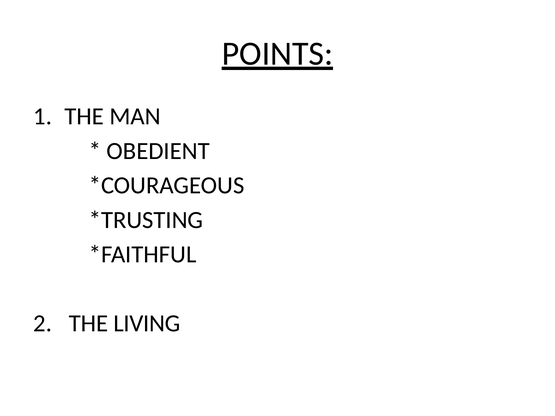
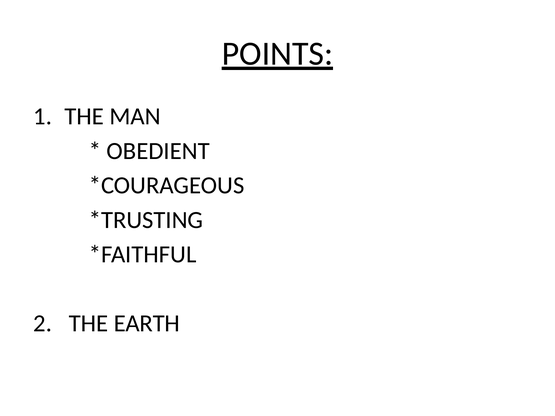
LIVING: LIVING -> EARTH (147, 324)
